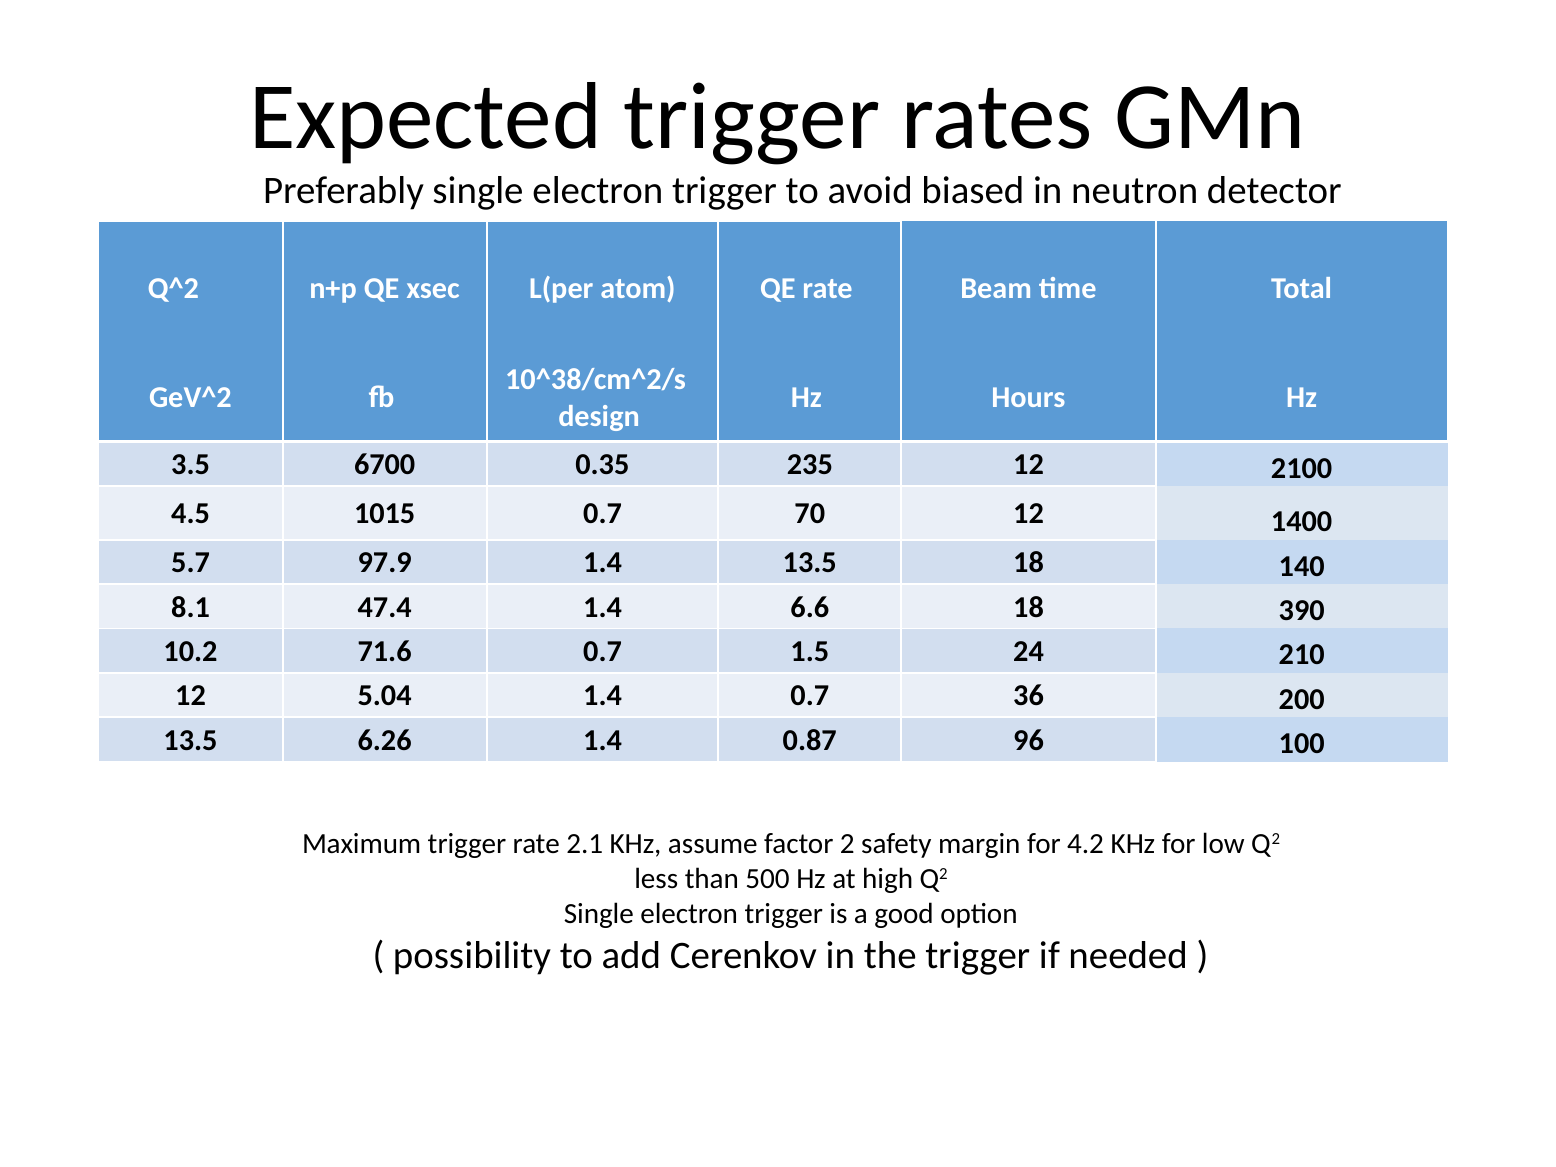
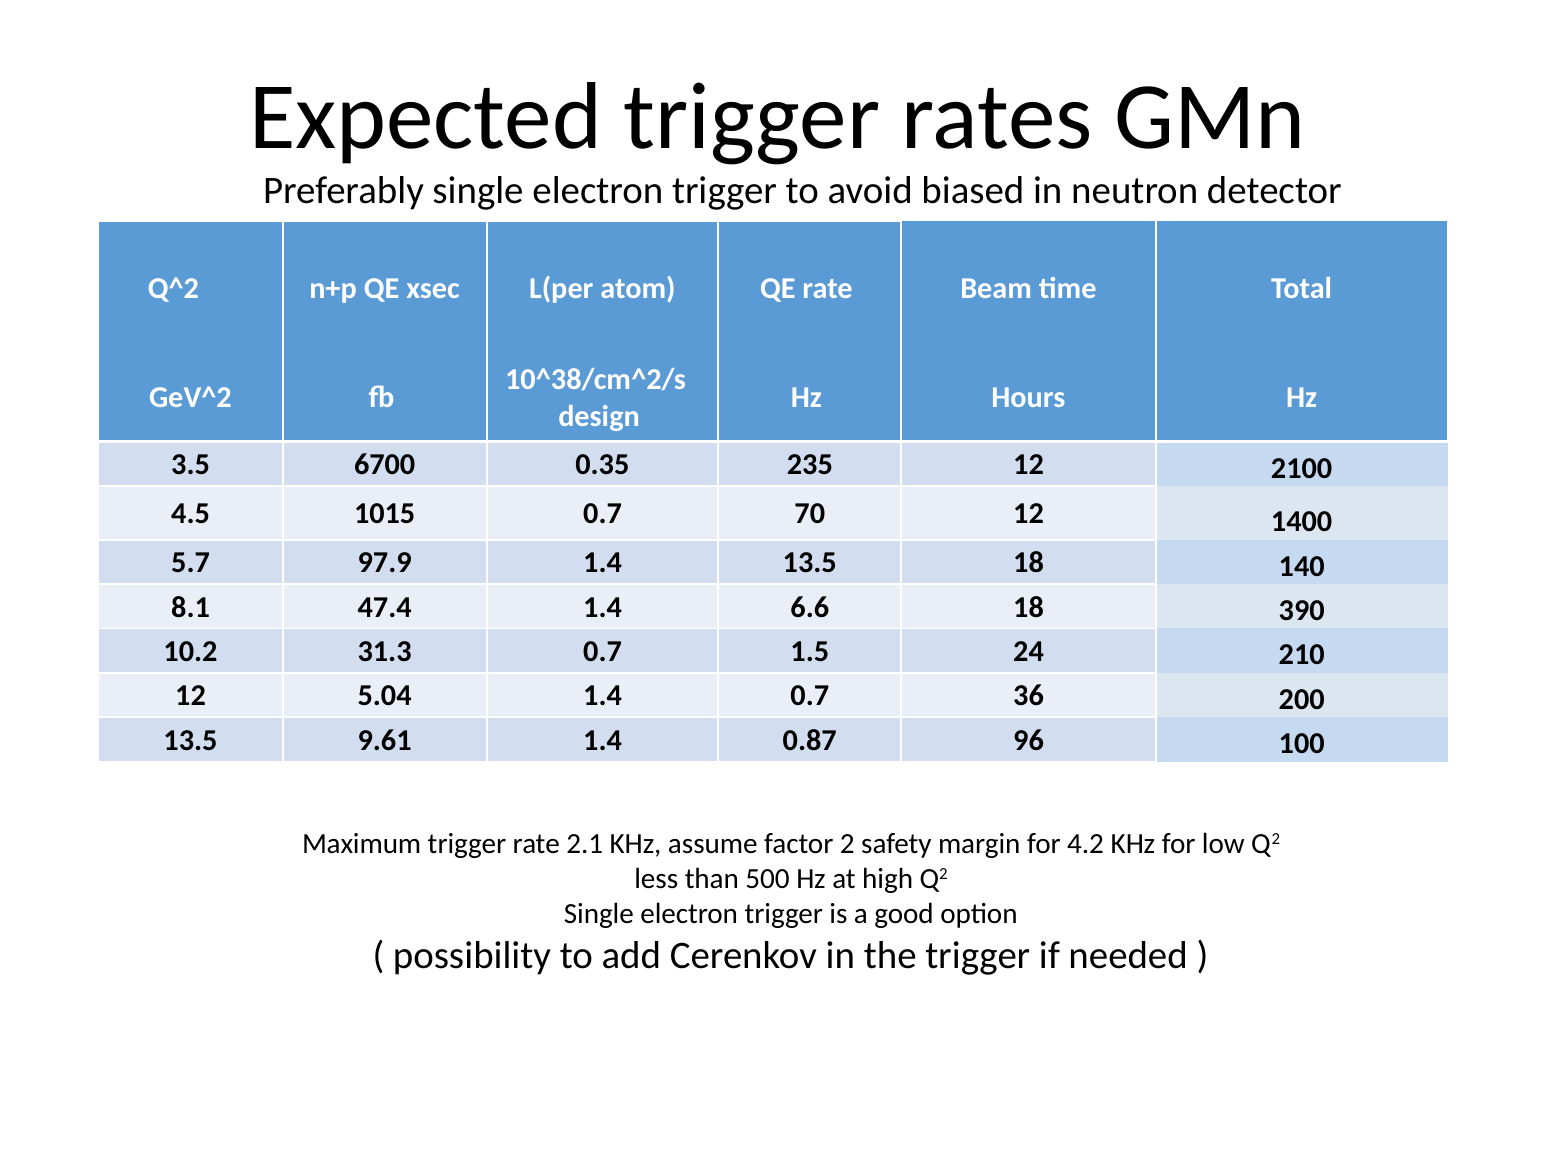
71.6: 71.6 -> 31.3 (385, 651)
6.26: 6.26 -> 9.61 (385, 740)
